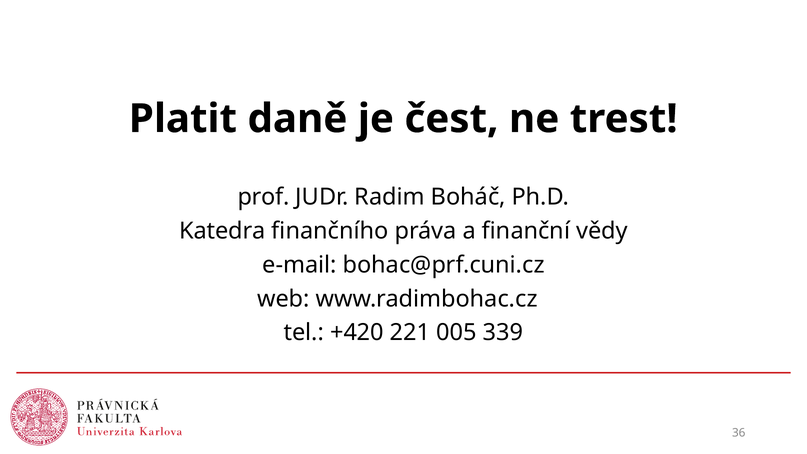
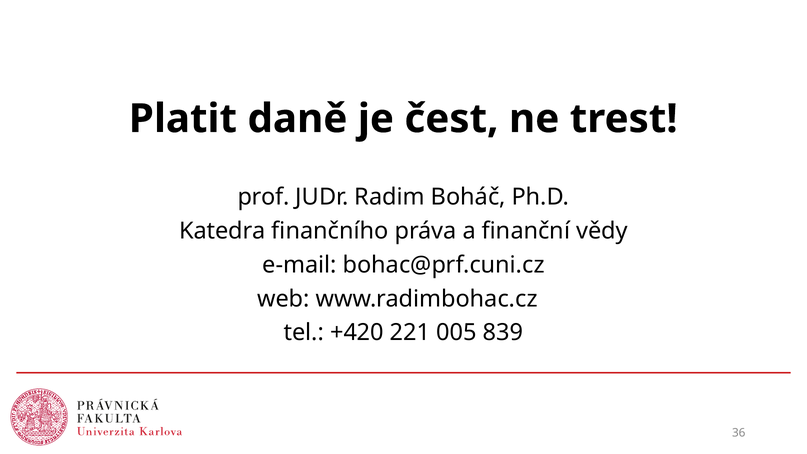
339: 339 -> 839 (503, 333)
